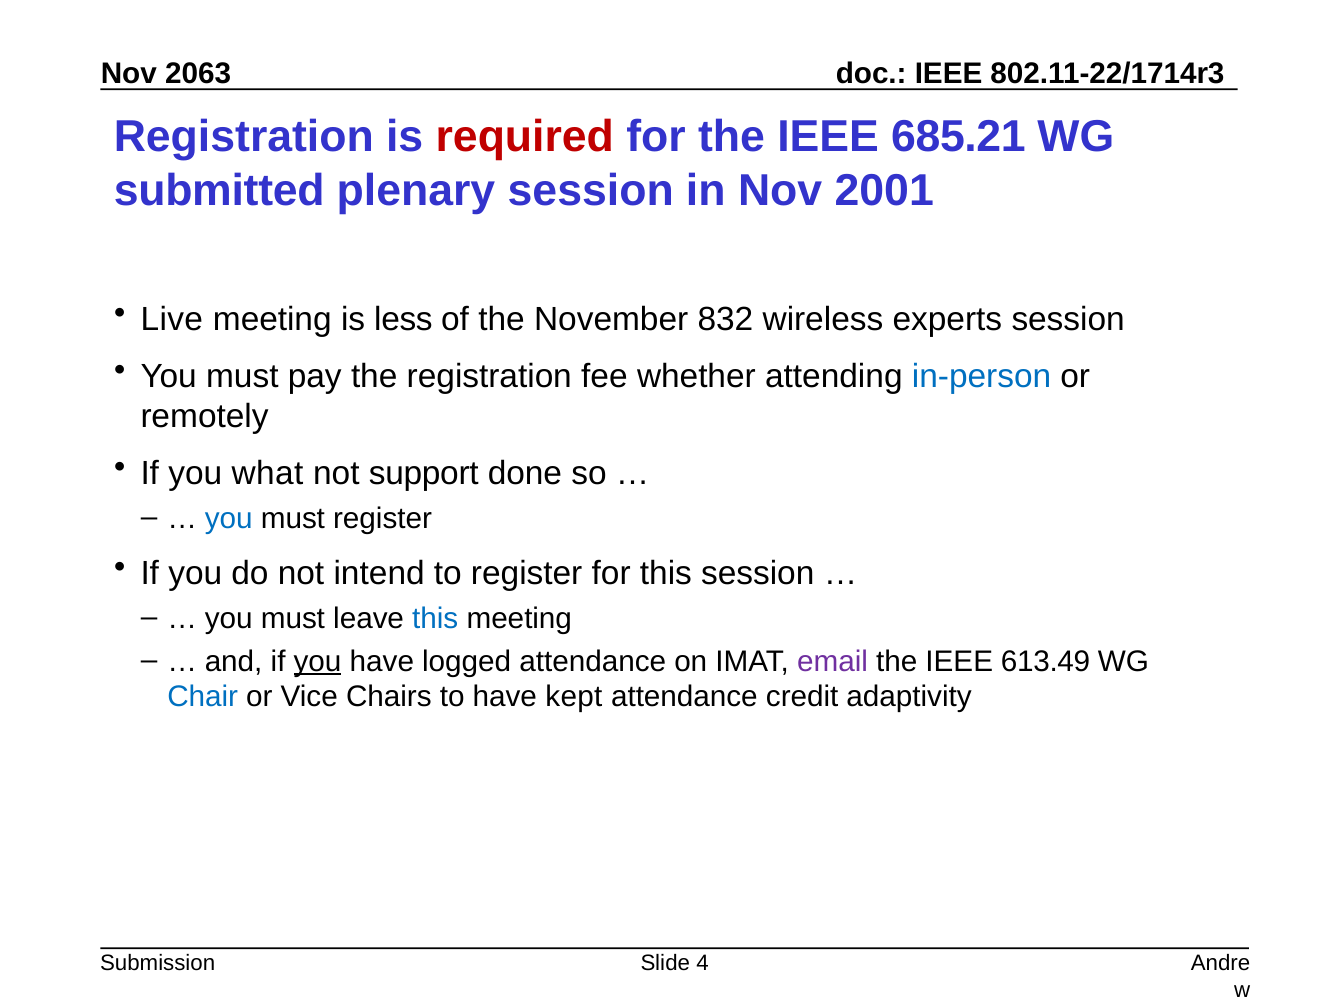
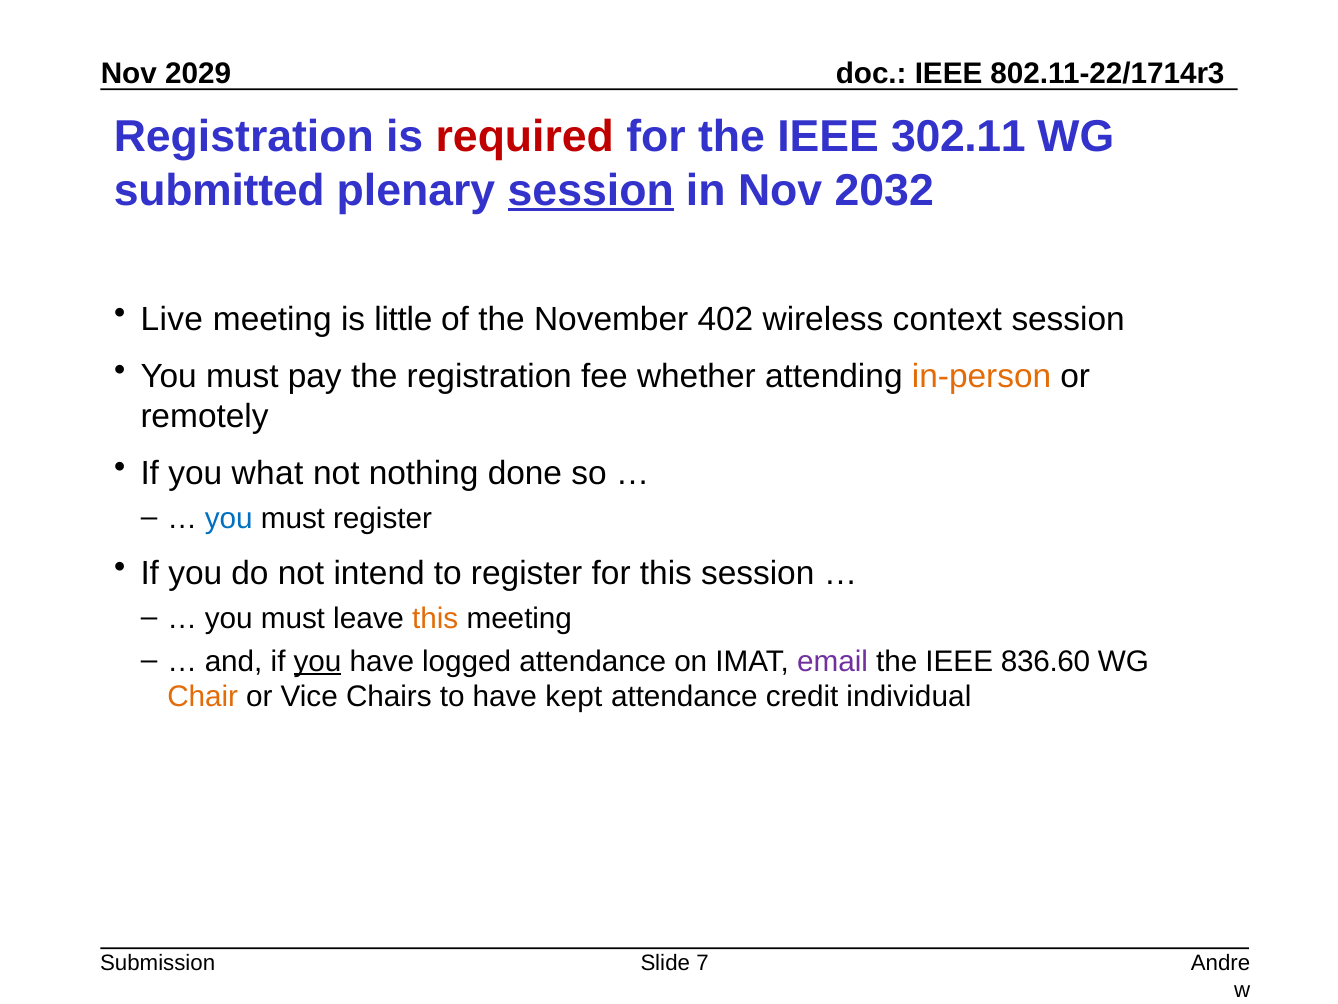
2063: 2063 -> 2029 (198, 73)
685.21: 685.21 -> 302.11 (958, 137)
session underline: none -> present (591, 191)
2001: 2001 -> 2032 (884, 191)
less: less -> little (403, 319)
832: 832 -> 402 (725, 319)
experts: experts -> context (947, 319)
in-person colour: blue -> orange (982, 376)
support: support -> nothing (424, 473)
this colour: blue -> orange (435, 618)
613.49: 613.49 -> 836.60 (1046, 661)
Chair colour: blue -> orange (203, 697)
adaptivity: adaptivity -> individual (909, 697)
4: 4 -> 7 (702, 962)
